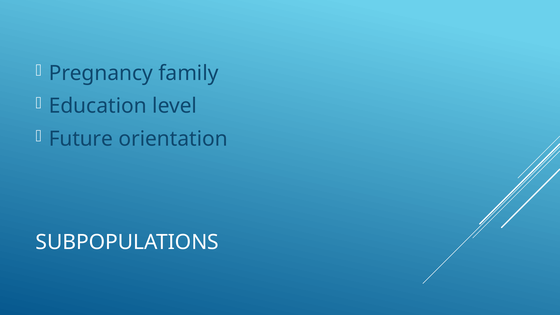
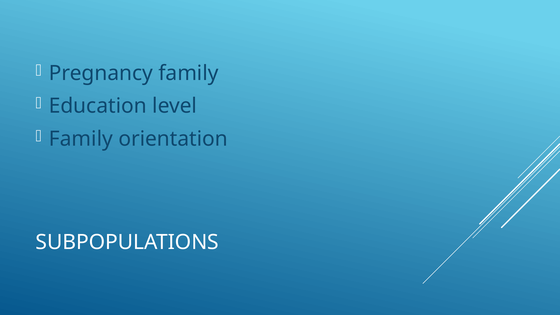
Future: Future -> Family (81, 139)
